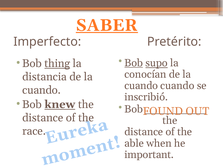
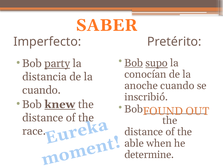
SABER underline: present -> none (107, 25)
thing: thing -> party (57, 63)
cuando: cuando -> anoche (141, 86)
important: important -> determine (149, 155)
